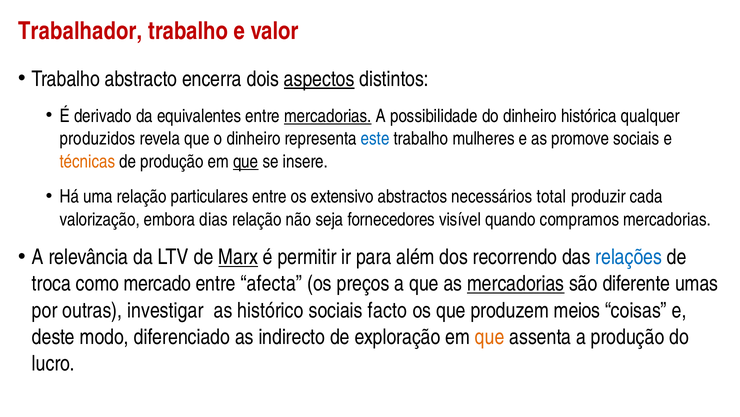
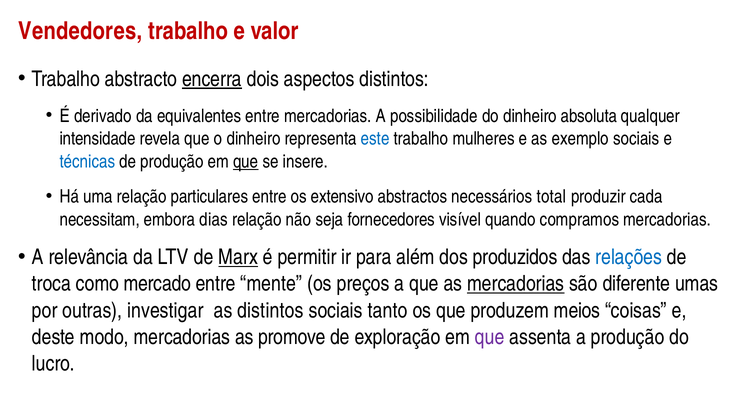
Trabalhador: Trabalhador -> Vendedores (80, 31)
encerra underline: none -> present (212, 79)
aspectos underline: present -> none (319, 79)
mercadorias underline: present -> none (328, 116)
histórica: histórica -> absoluta (589, 116)
produzidos: produzidos -> intensidade (98, 138)
promove: promove -> exemplo (580, 138)
técnicas colour: orange -> blue (87, 161)
valorização: valorização -> necessitam (100, 219)
recorrendo: recorrendo -> produzidos (515, 257)
afecta: afecta -> mente (271, 283)
as histórico: histórico -> distintos (270, 310)
facto: facto -> tanto (388, 310)
modo diferenciado: diferenciado -> mercadorias (182, 336)
indirecto: indirecto -> promove (292, 336)
que colour: orange -> purple (490, 336)
